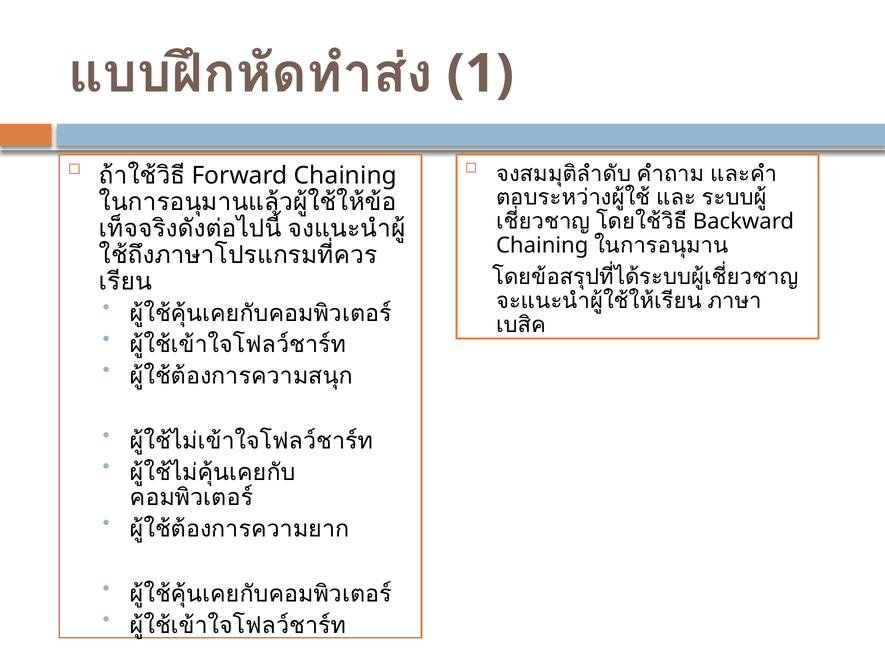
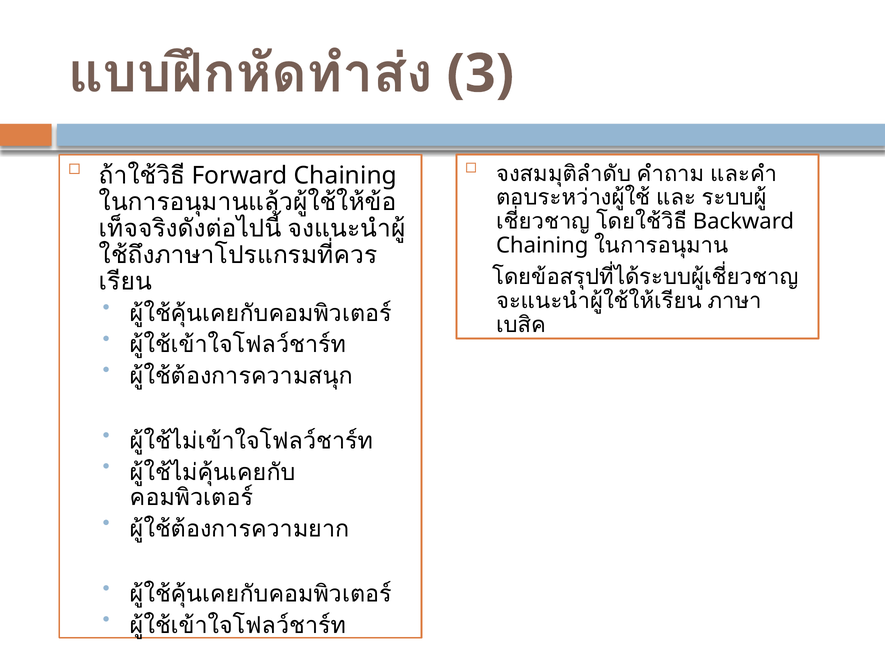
1: 1 -> 3 (480, 74)
